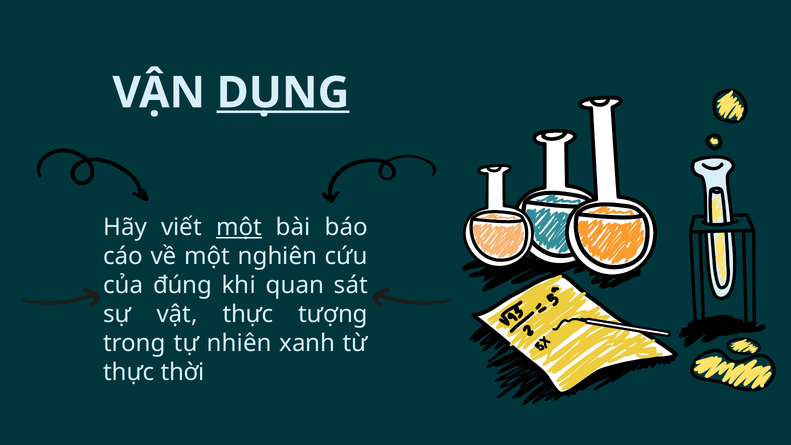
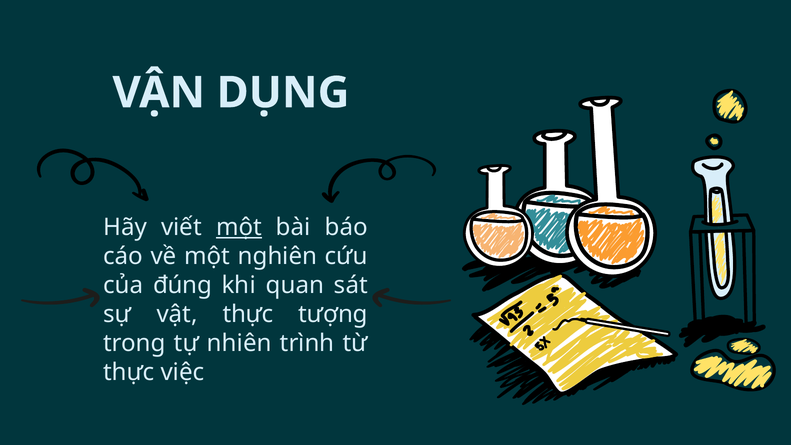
DỤNG underline: present -> none (283, 93)
xanh: xanh -> trình (307, 343)
thời: thời -> việc (183, 372)
